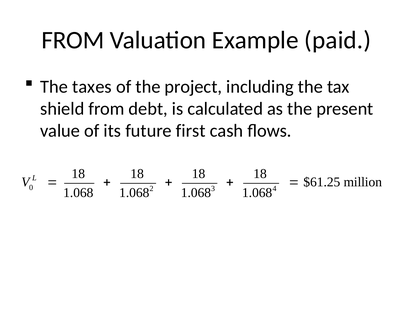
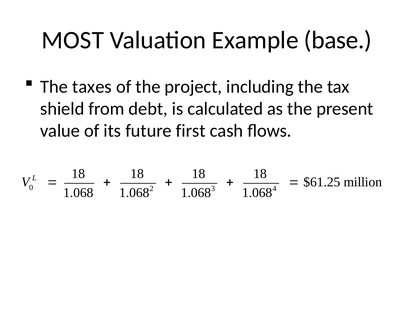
FROM: FROM -> MOST (73, 40)
paid: paid -> base (338, 40)
